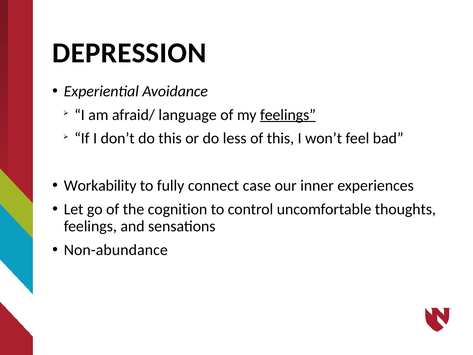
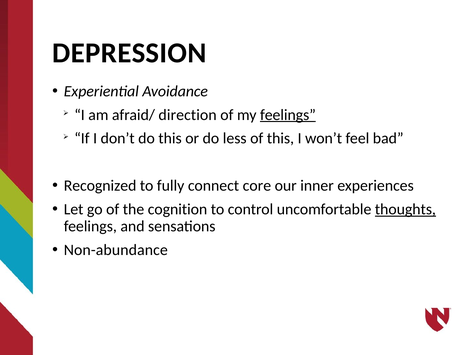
language: language -> direction (188, 115)
Workability: Workability -> Recognized (100, 186)
case: case -> core (257, 186)
thoughts underline: none -> present (405, 209)
